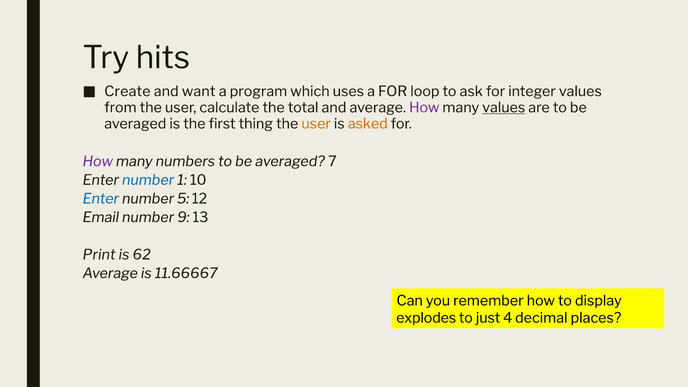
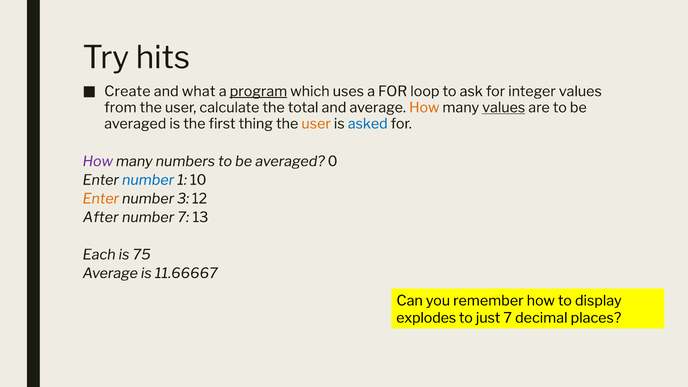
want: want -> what (199, 91)
program underline: none -> present (258, 91)
How colour: purple -> orange (424, 108)
asked colour: orange -> blue (368, 124)
7: 7 -> 0 (333, 161)
Enter colour: blue -> orange (101, 199)
5: 5 -> 3 (183, 199)
Email: Email -> After (101, 217)
number 9: 9 -> 7 (183, 217)
Print: Print -> Each (99, 255)
62: 62 -> 75 (142, 255)
just 4: 4 -> 7 (508, 318)
